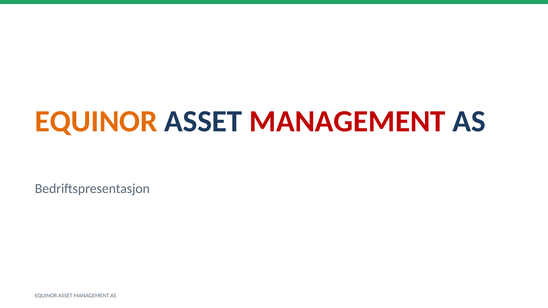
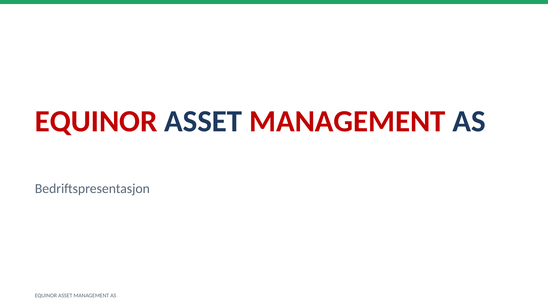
EQUINOR colour: orange -> red (96, 122)
